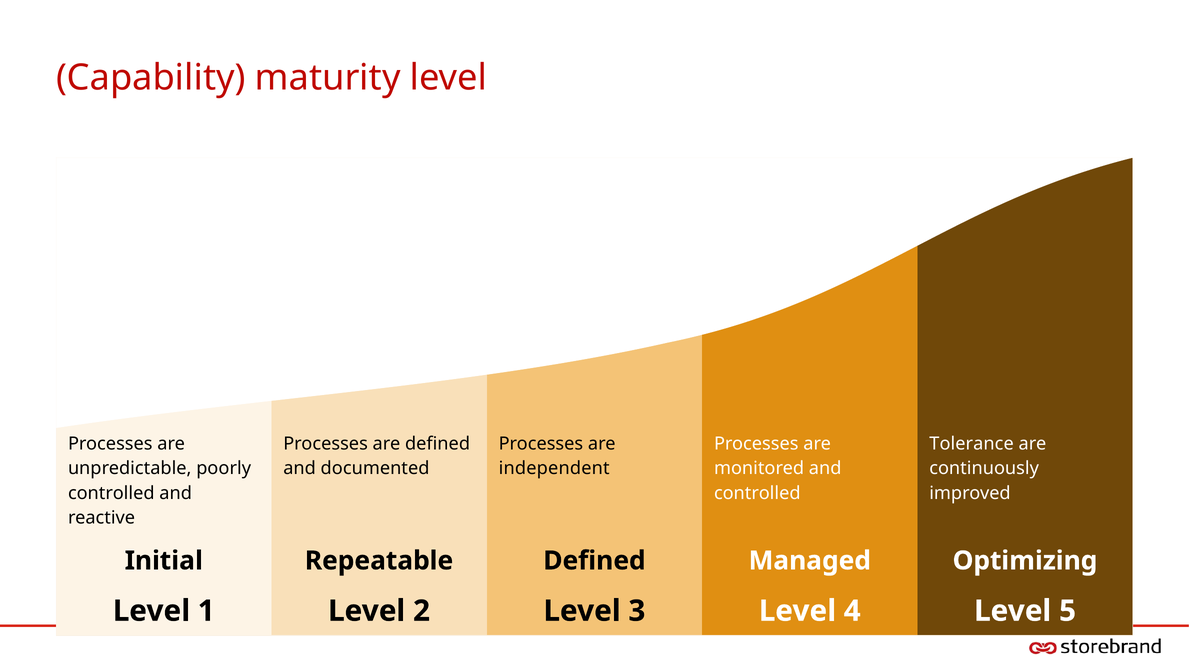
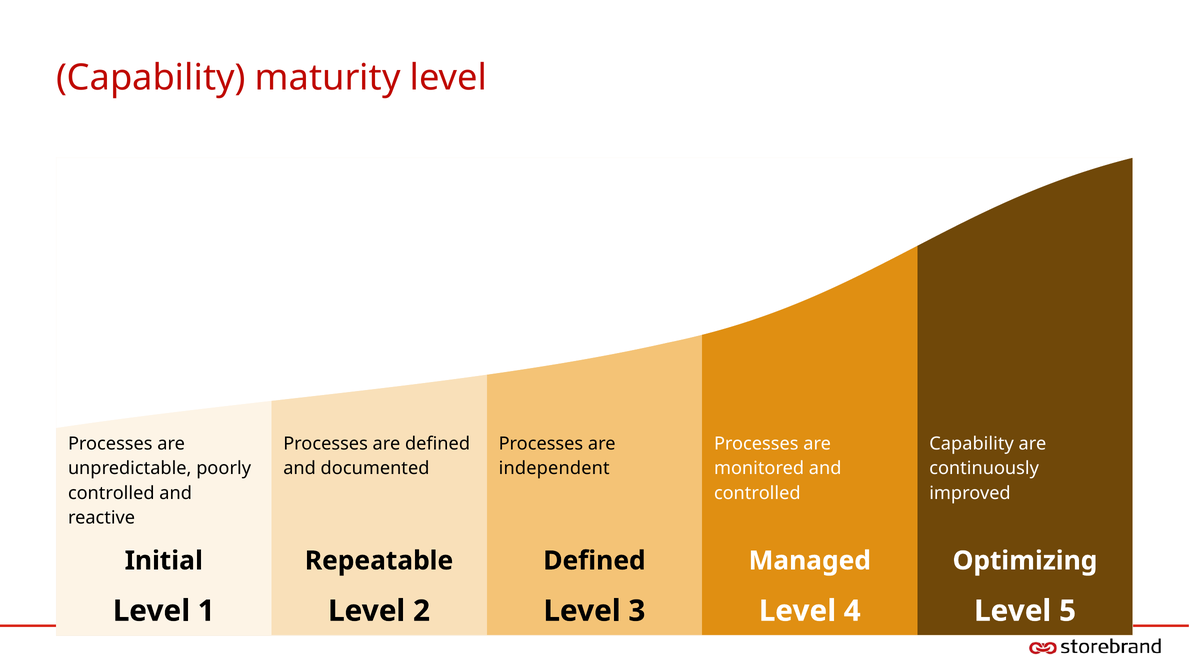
Tolerance: Tolerance -> Capability (972, 444)
